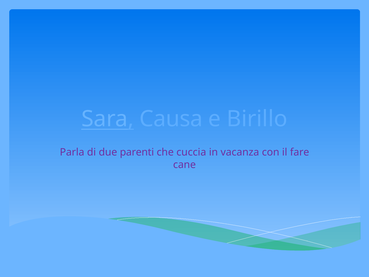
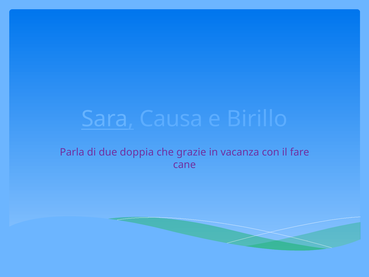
parenti: parenti -> doppia (137, 152)
cuccia: cuccia -> grazie (191, 152)
